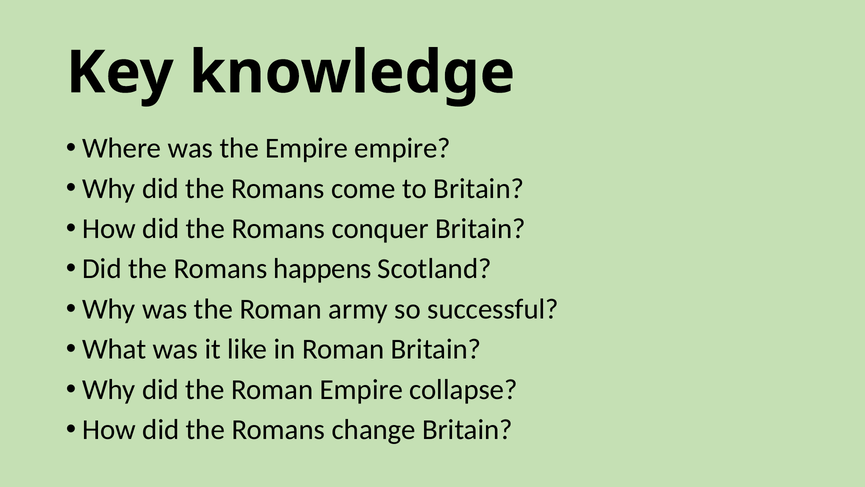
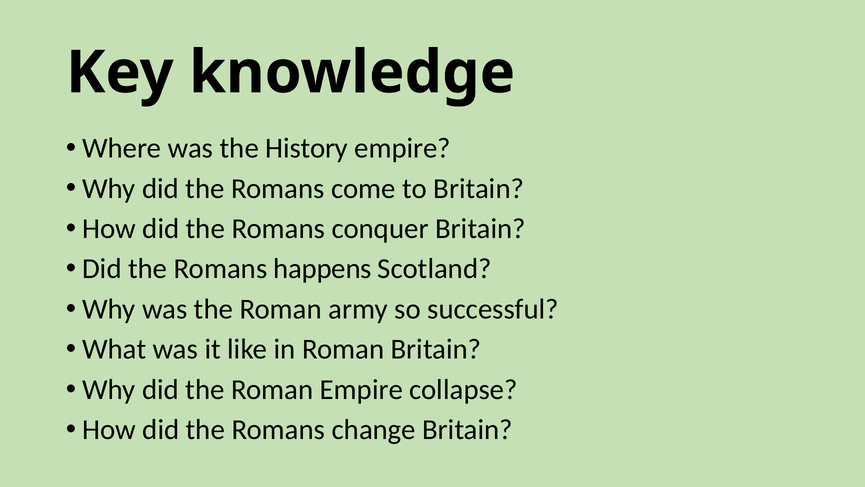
the Empire: Empire -> History (307, 148)
